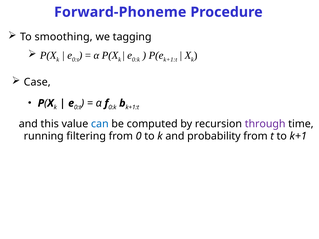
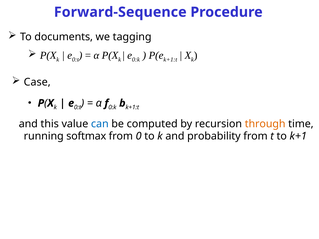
Forward-Phoneme: Forward-Phoneme -> Forward-Sequence (120, 12)
smoothing: smoothing -> documents (64, 37)
through colour: purple -> orange (265, 124)
filtering: filtering -> softmax (86, 136)
